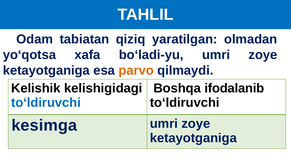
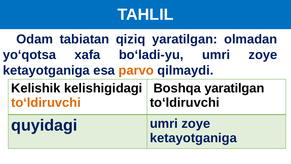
Boshqa ifodalanib: ifodalanib -> yaratilgan (234, 88)
to‘ldiruvchi colour: blue -> orange (46, 102)
kesimga: kesimga -> quyidagi (44, 125)
